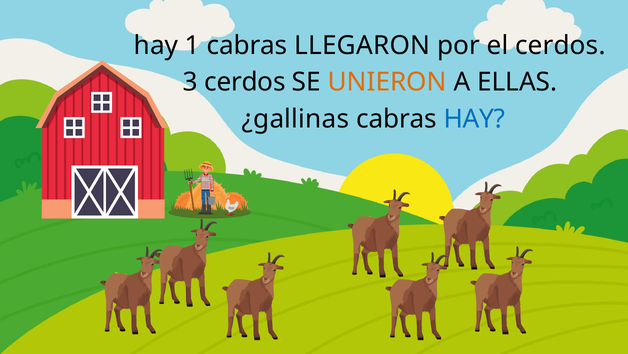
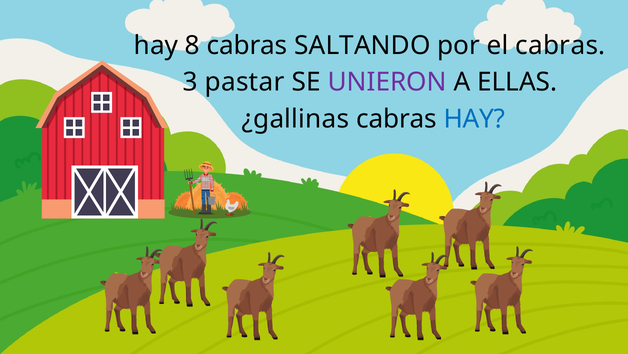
1: 1 -> 8 (192, 45)
LLEGARON: LLEGARON -> SALTANDO (362, 45)
el cerdos: cerdos -> cabras (560, 45)
3 cerdos: cerdos -> pastar (245, 82)
UNIERON colour: orange -> purple (387, 82)
